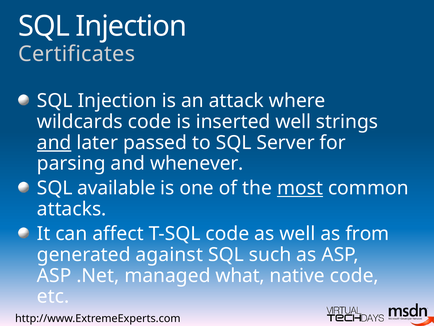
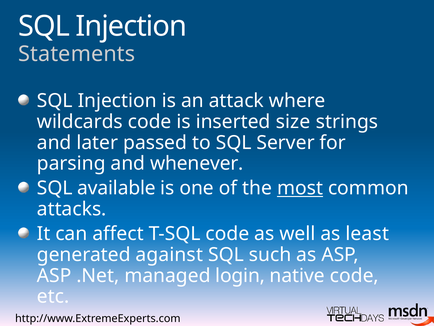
Certificates: Certificates -> Statements (77, 54)
inserted well: well -> size (293, 122)
and underline: present -> none (54, 142)
from: from -> least (367, 234)
what: what -> login (240, 275)
